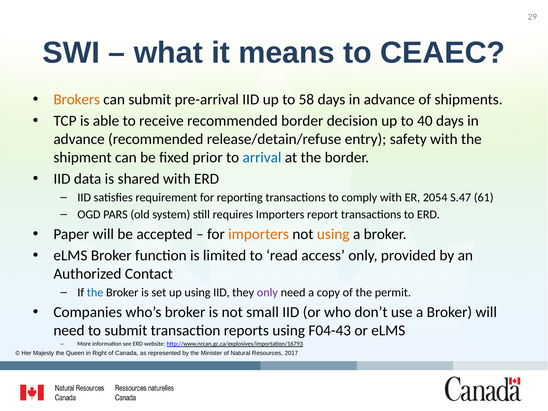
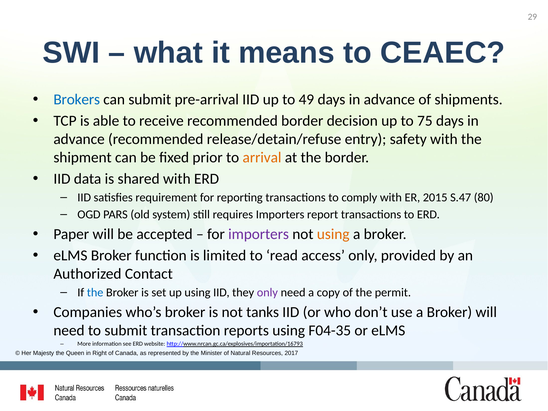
Brokers colour: orange -> blue (77, 100)
58: 58 -> 49 (306, 100)
40: 40 -> 75 (425, 121)
arrival colour: blue -> orange (262, 158)
2054: 2054 -> 2015 (435, 198)
61: 61 -> 80 (484, 198)
importers colour: orange -> purple (259, 234)
small: small -> tanks (263, 312)
F04-43: F04-43 -> F04-35 (330, 331)
